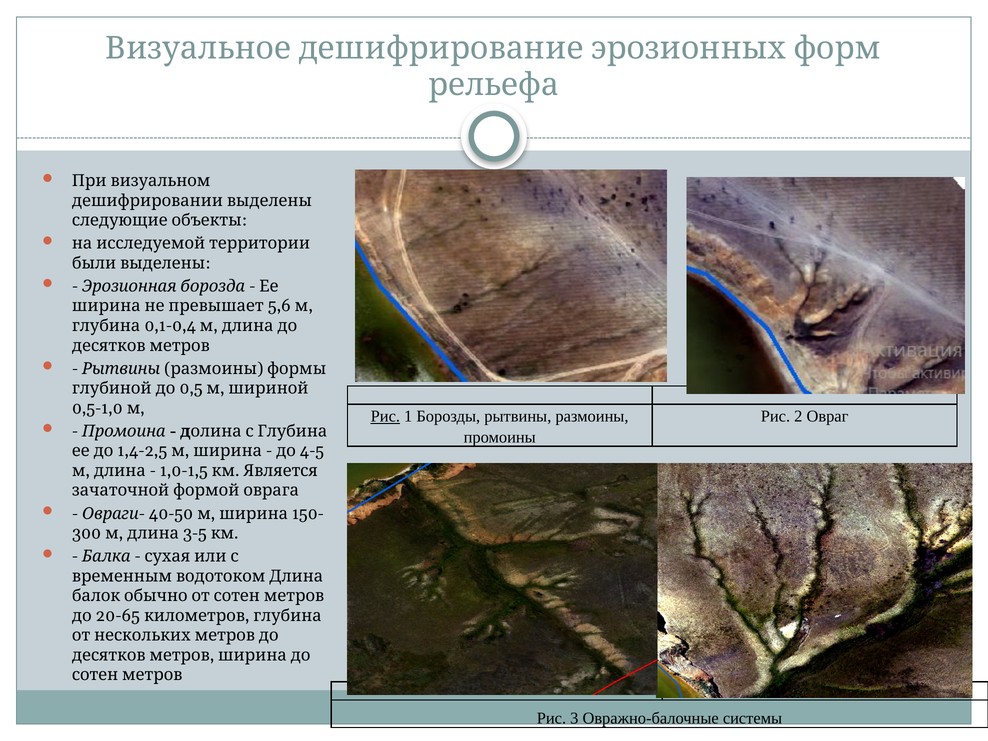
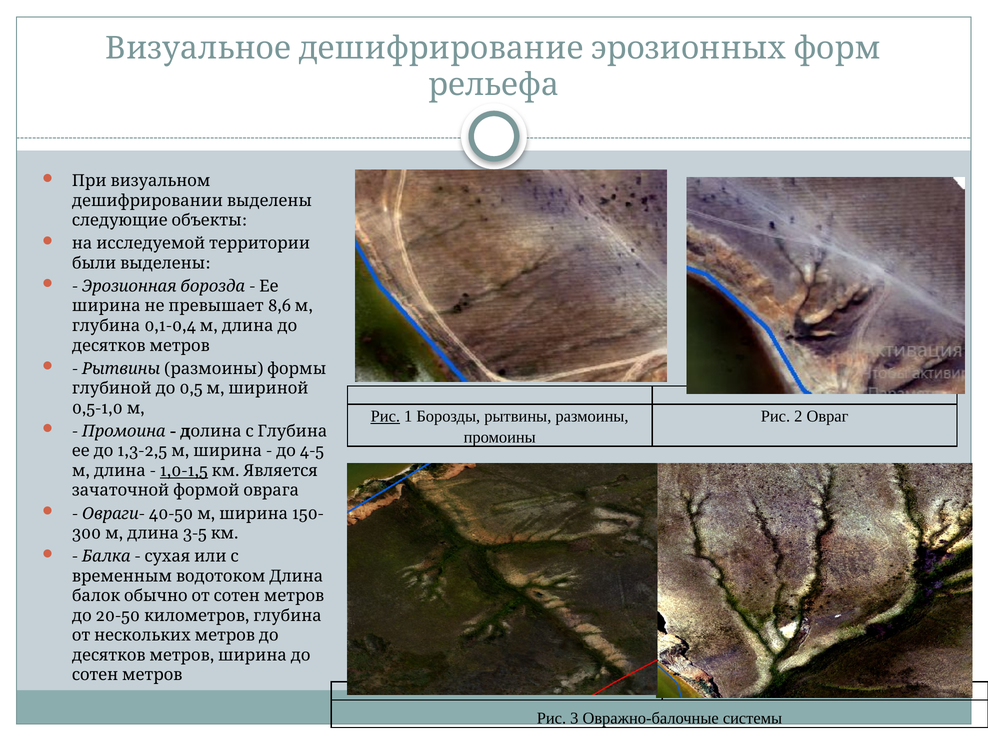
5,6: 5,6 -> 8,6 (279, 306)
1,4-2,5: 1,4-2,5 -> 1,3-2,5 (142, 451)
1,0-1,5 underline: none -> present (184, 471)
20-65: 20-65 -> 20-50 (118, 616)
